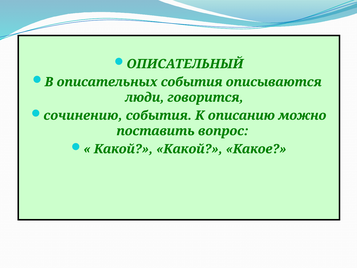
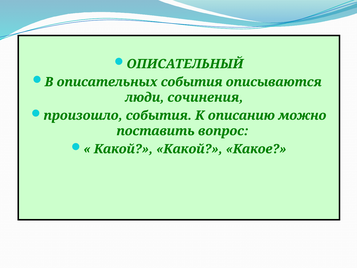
говорится: говорится -> сочинения (205, 97)
сочинению: сочинению -> произошло (83, 115)
